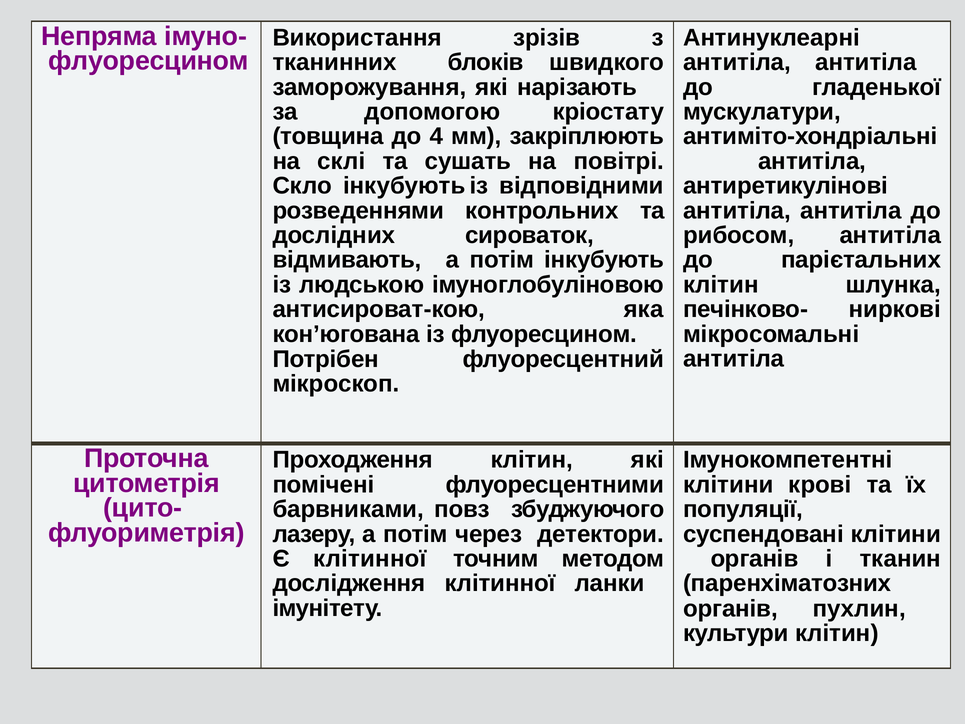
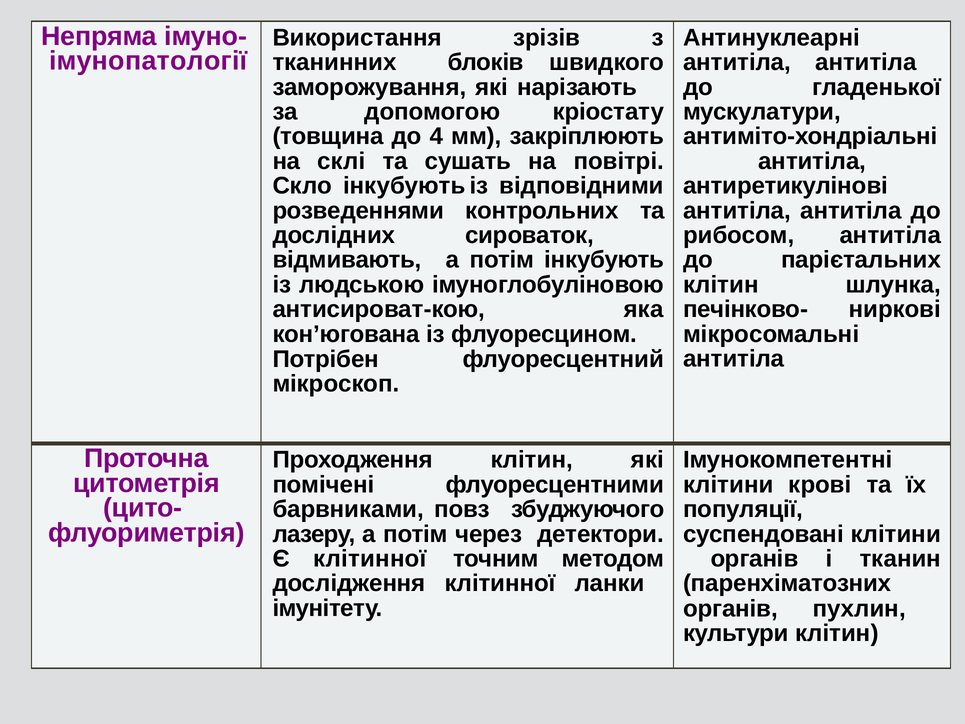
флуоресцином: флуоресцином -> імунопатології (148, 61)
